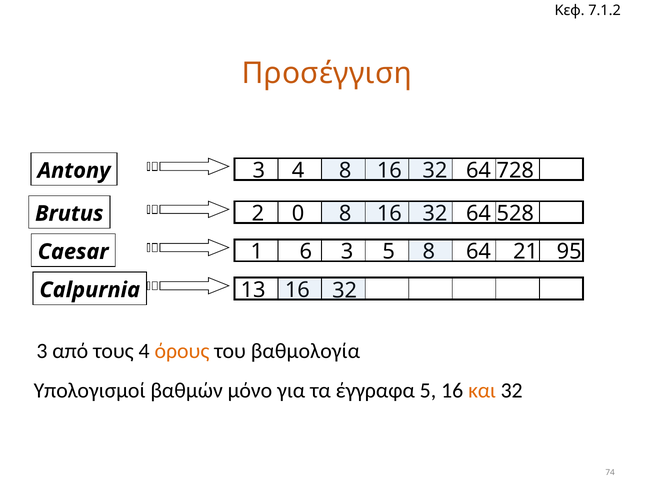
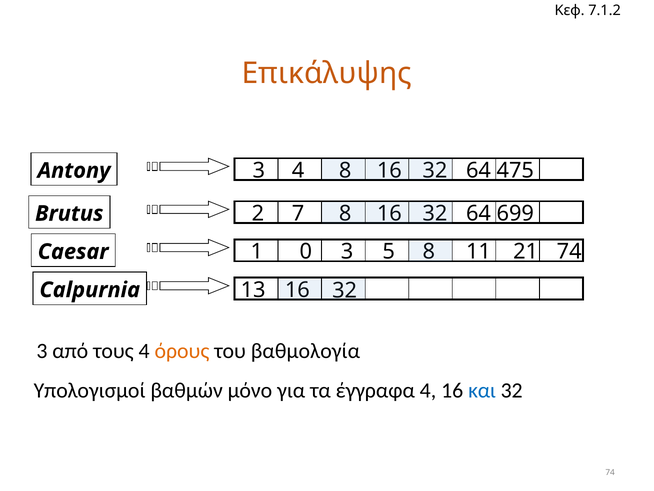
Προσέγγιση: Προσέγγιση -> Επικάλυψης (327, 73)
728: 728 -> 475 (515, 170)
0: 0 -> 7 (298, 213)
528: 528 -> 699 (515, 213)
6: 6 -> 0 (306, 251)
64: 64 -> 11 (479, 251)
21 95: 95 -> 74 (569, 251)
έγγραφα 5: 5 -> 4 (428, 390)
και colour: orange -> blue (482, 390)
